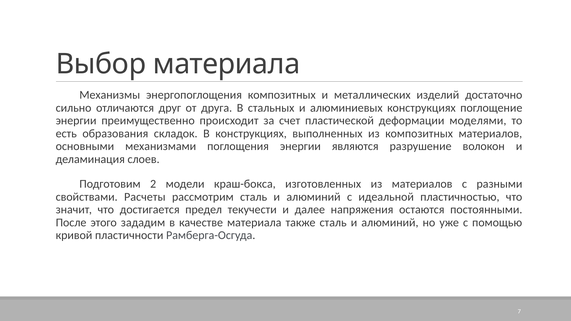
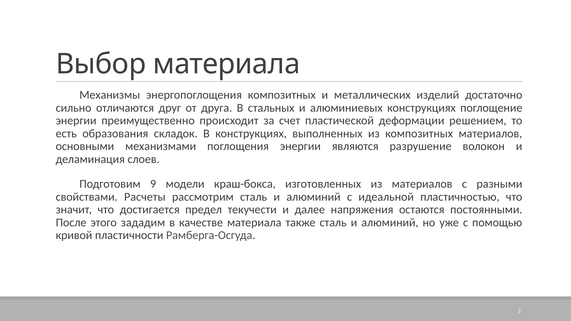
моделями: моделями -> решением (478, 121)
2: 2 -> 9 (153, 184)
